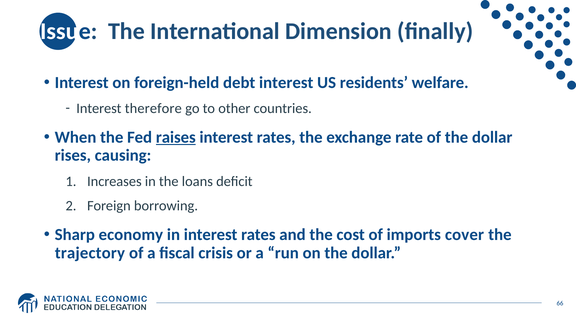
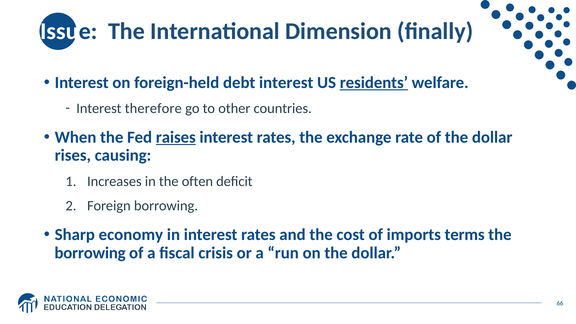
residents underline: none -> present (374, 83)
loans: loans -> often (197, 181)
cover: cover -> terms (465, 235)
trajectory: trajectory -> borrowing (90, 253)
